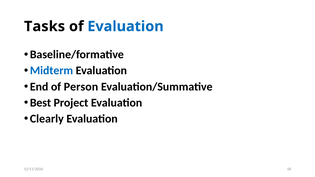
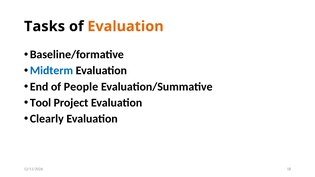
Evaluation colour: blue -> orange (126, 26)
Person: Person -> People (81, 87)
Best: Best -> Tool (40, 103)
